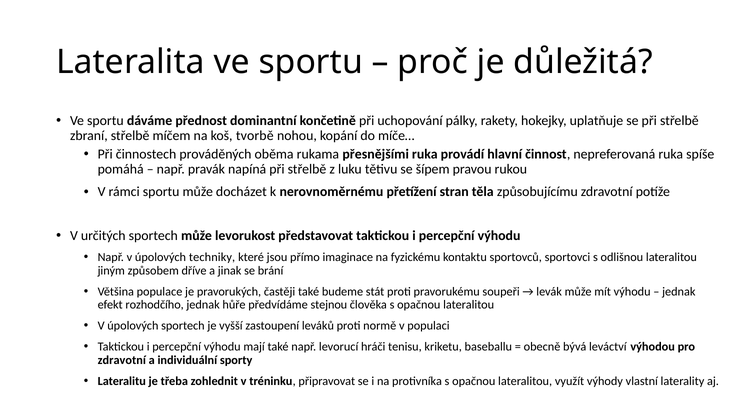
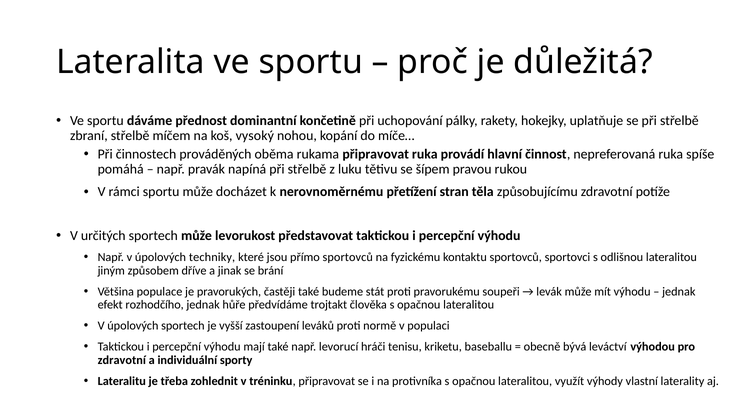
tvorbě: tvorbě -> vysoký (255, 135)
rukama přesnějšími: přesnějšími -> připravovat (376, 154)
přímo imaginace: imaginace -> sportovců (348, 257)
stejnou: stejnou -> trojtakt (329, 304)
